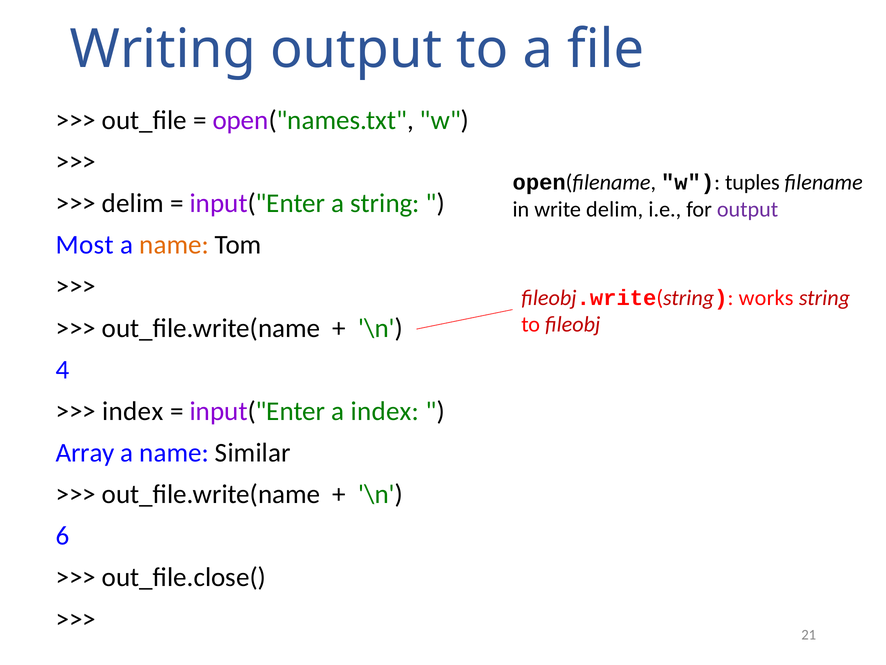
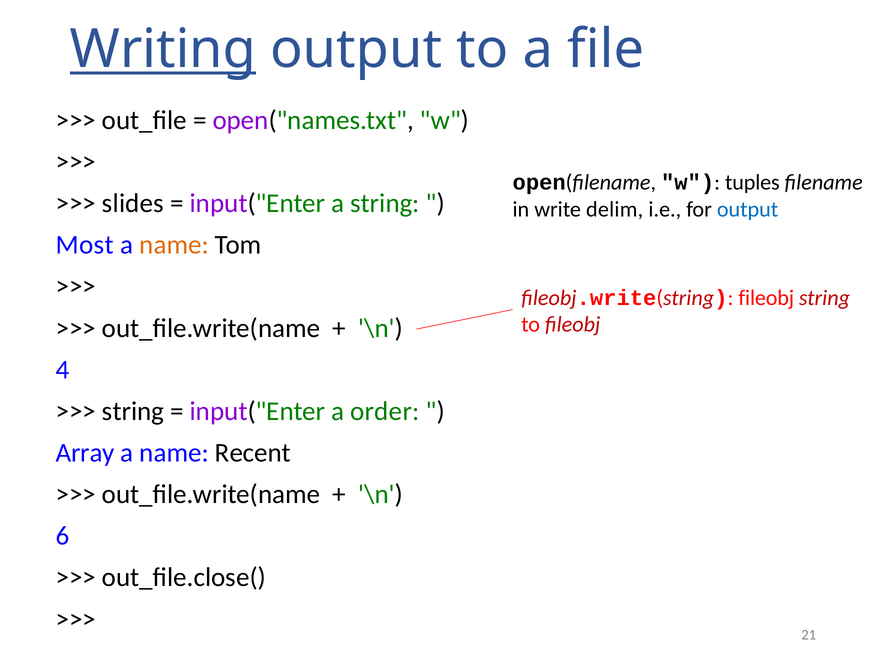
Writing underline: none -> present (163, 50)
delim: delim -> slides (133, 203)
output colour: purple -> blue (748, 209)
fileobj.write(string works: works -> fileobj (766, 298)
index: index -> string (133, 411)
a index: index -> order (385, 411)
Similar: Similar -> Recent (253, 452)
